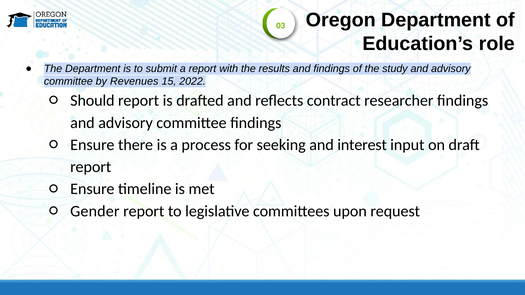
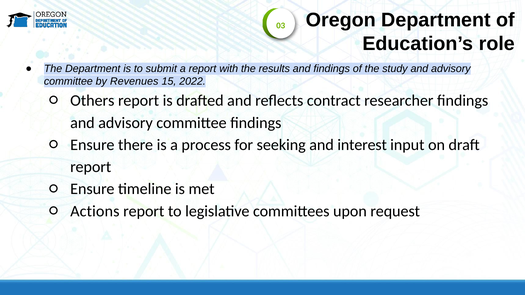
Should: Should -> Others (92, 101)
Gender: Gender -> Actions (95, 211)
